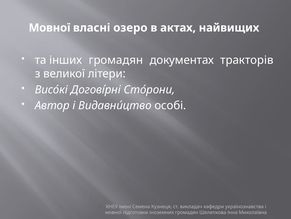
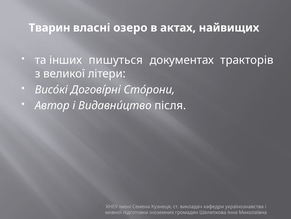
Мовної: Мовної -> Тварин (50, 28)
інших громадян: громадян -> пишуться (116, 60)
особі: особі -> після (170, 105)
